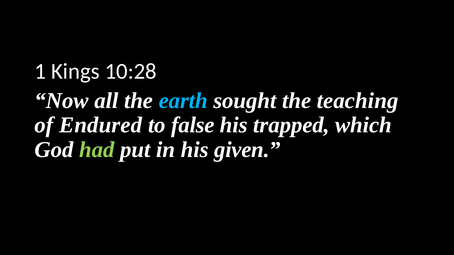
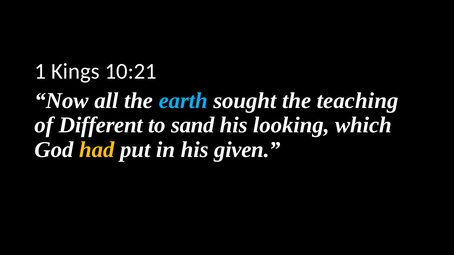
10:28: 10:28 -> 10:21 (131, 72)
Endured: Endured -> Different (101, 125)
false: false -> sand (193, 125)
trapped: trapped -> looking (291, 125)
had colour: light green -> yellow (97, 150)
